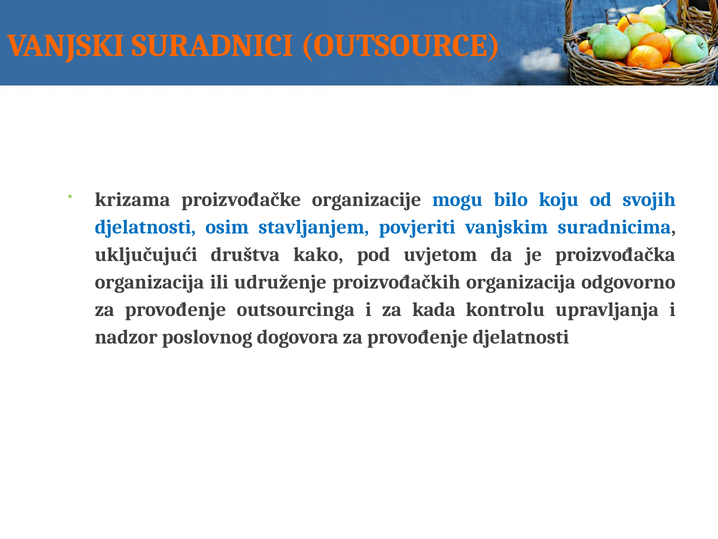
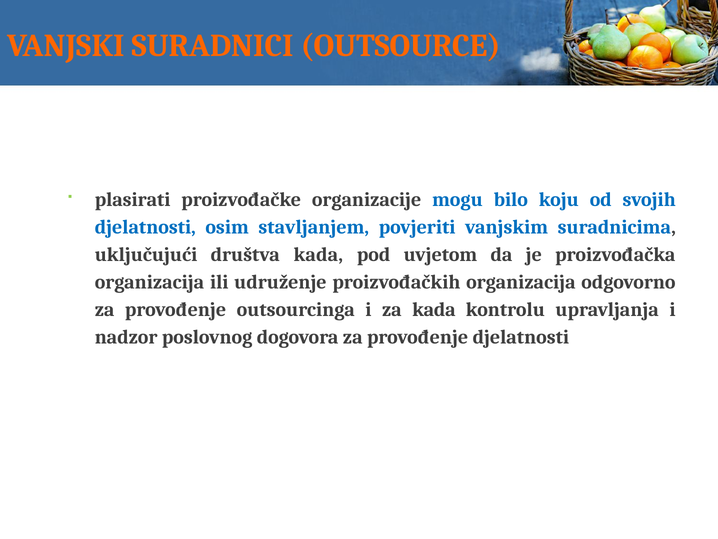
krizama: krizama -> plasirati (133, 199)
društva kako: kako -> kada (318, 254)
